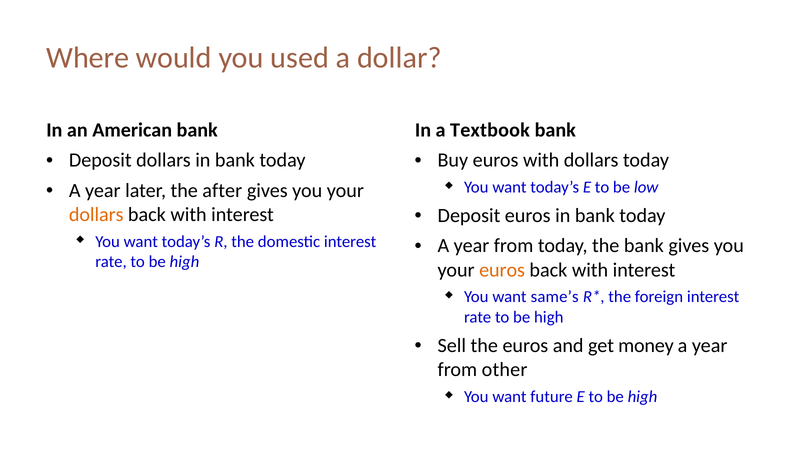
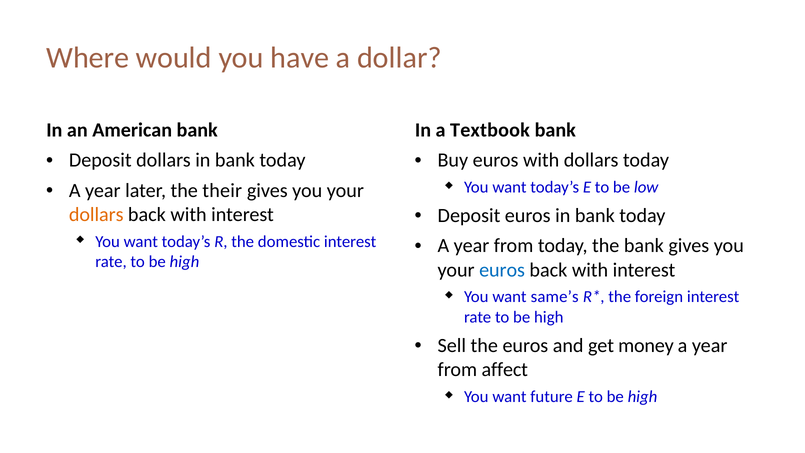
used: used -> have (300, 58)
after: after -> their (222, 190)
euros colour: orange -> blue (502, 270)
other: other -> affect (505, 369)
